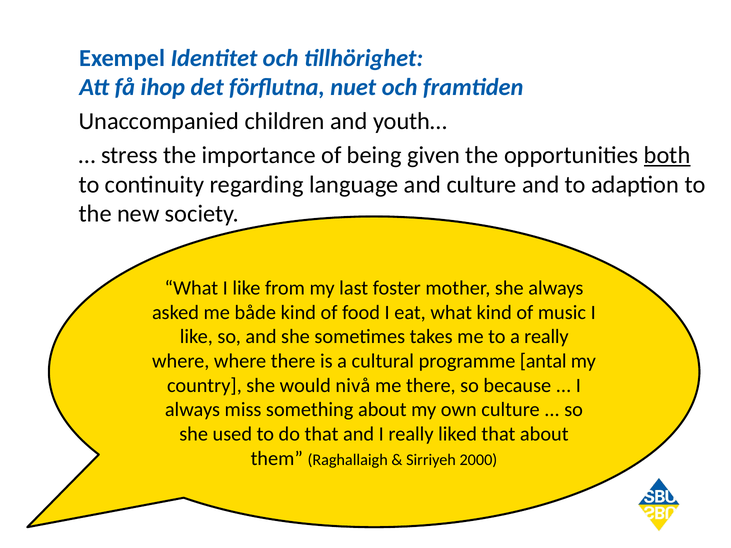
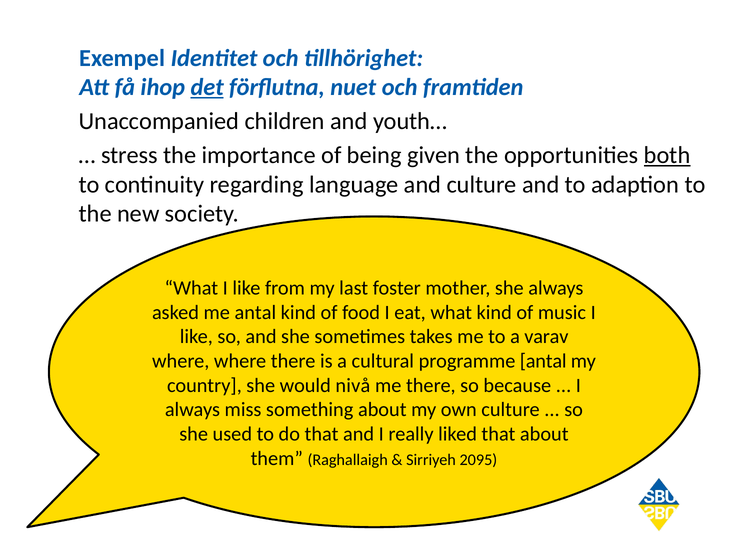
det underline: none -> present (207, 87)
me både: både -> antal (255, 312)
a really: really -> varav (546, 337)
2000: 2000 -> 2095 (478, 460)
